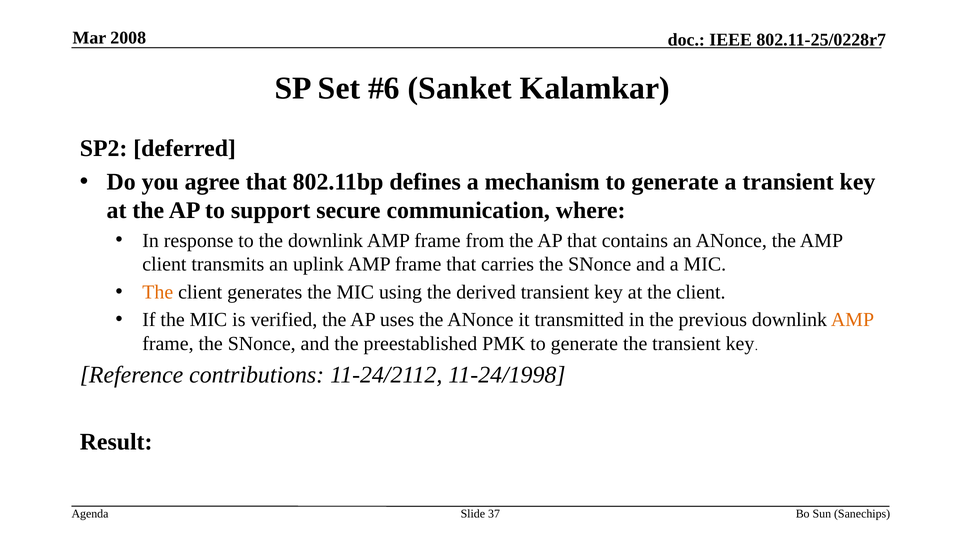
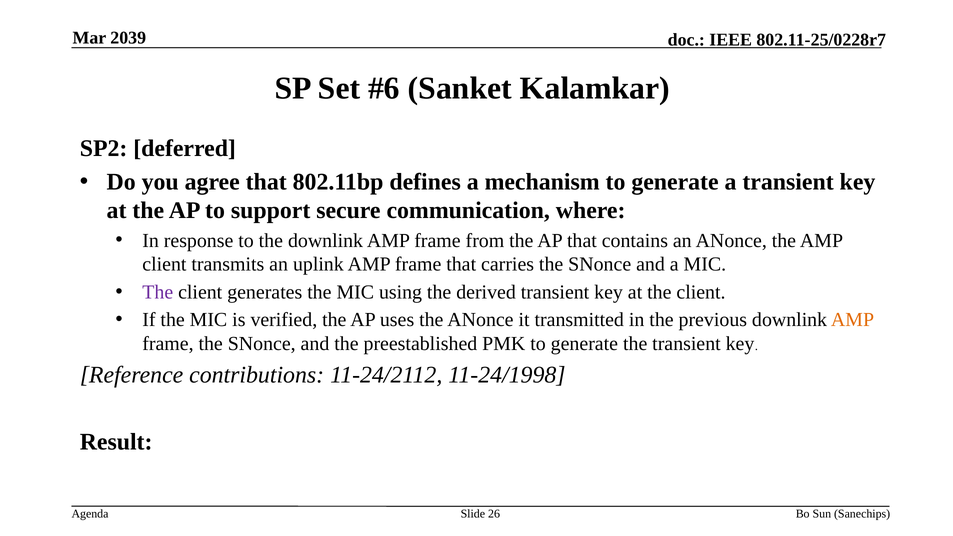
2008: 2008 -> 2039 (128, 38)
The colour: orange -> purple (158, 292)
37: 37 -> 26 (494, 514)
